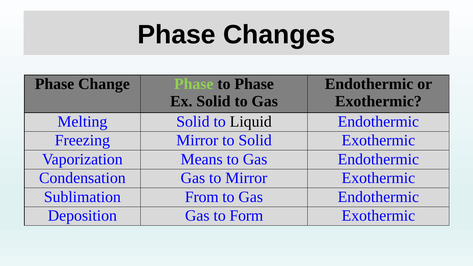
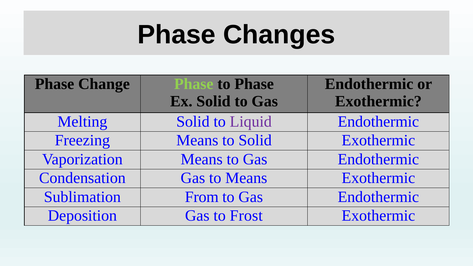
Liquid colour: black -> purple (251, 122)
Freezing Mirror: Mirror -> Means (197, 140)
to Mirror: Mirror -> Means (246, 178)
Form: Form -> Frost (246, 216)
